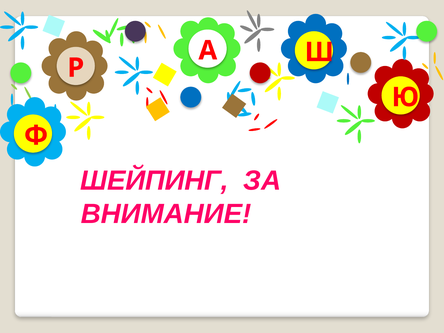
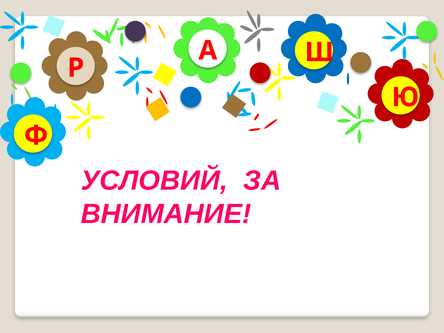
ШЕЙПИНГ: ШЕЙПИНГ -> УСЛОВИЙ (154, 181)
